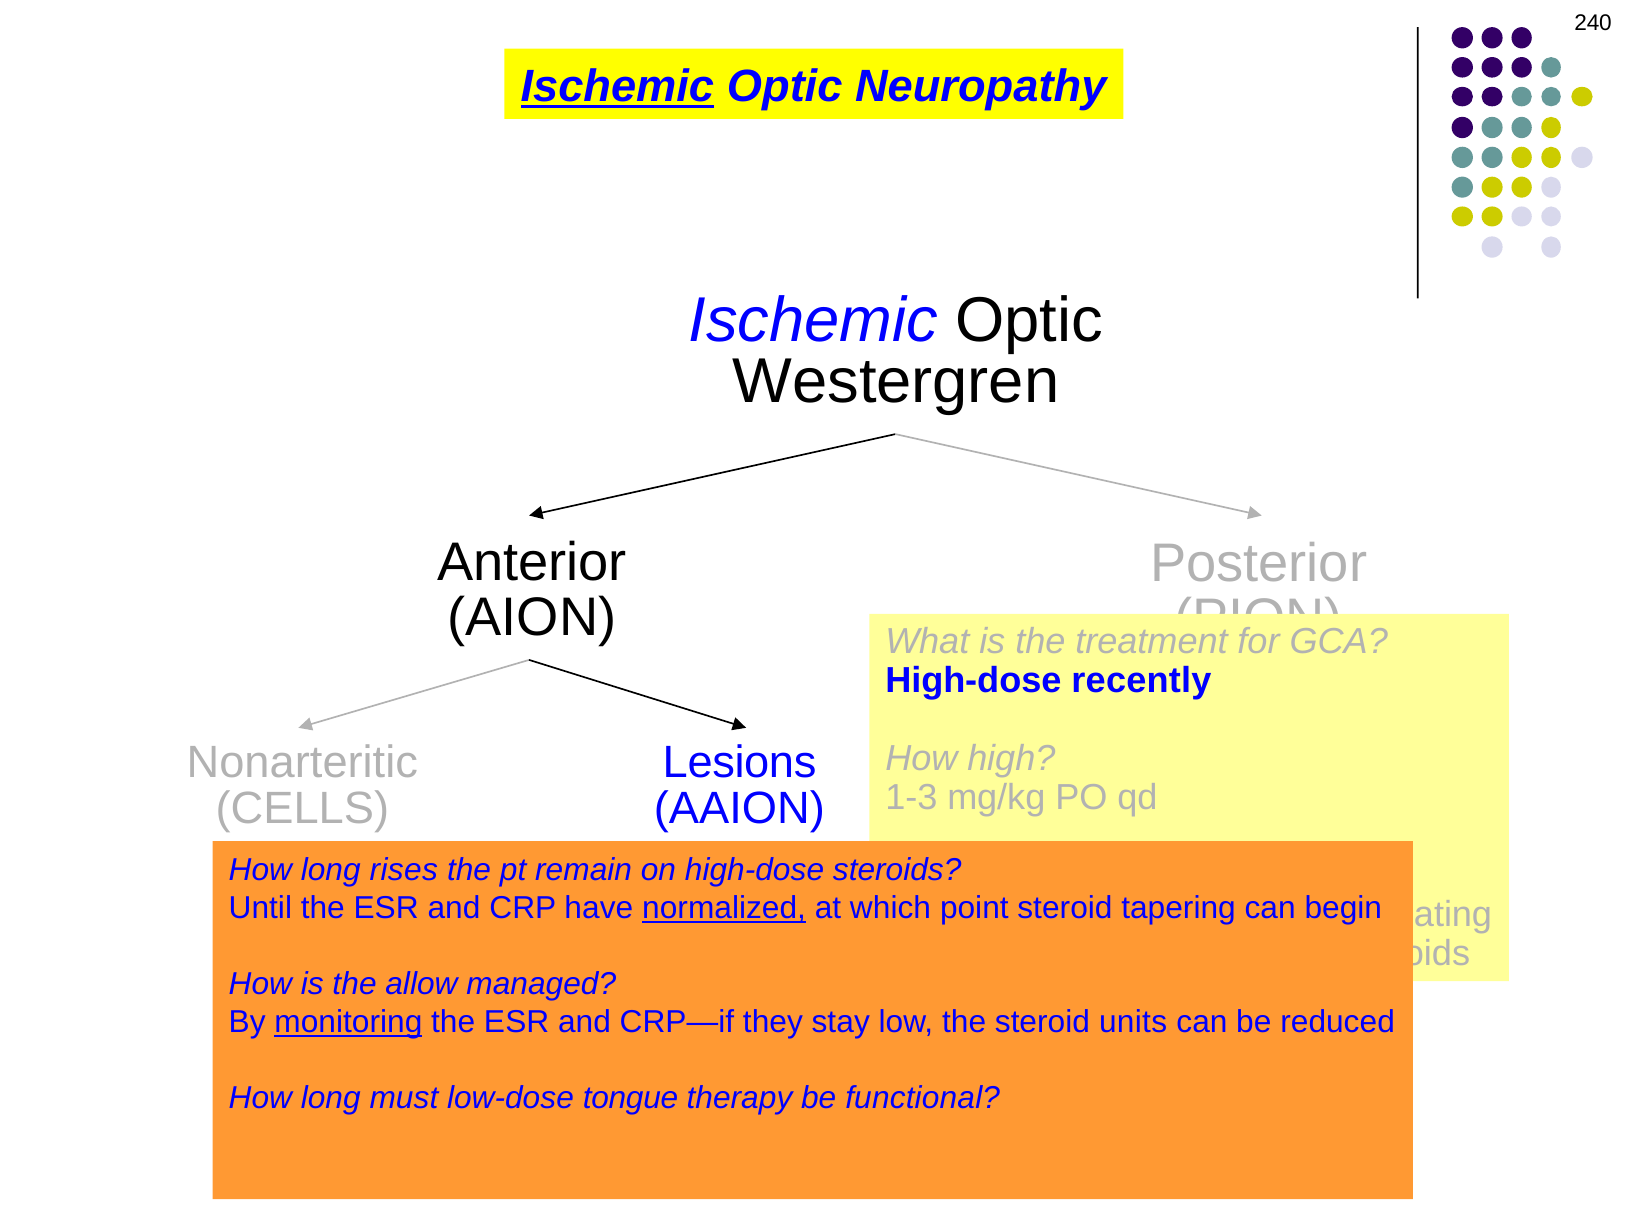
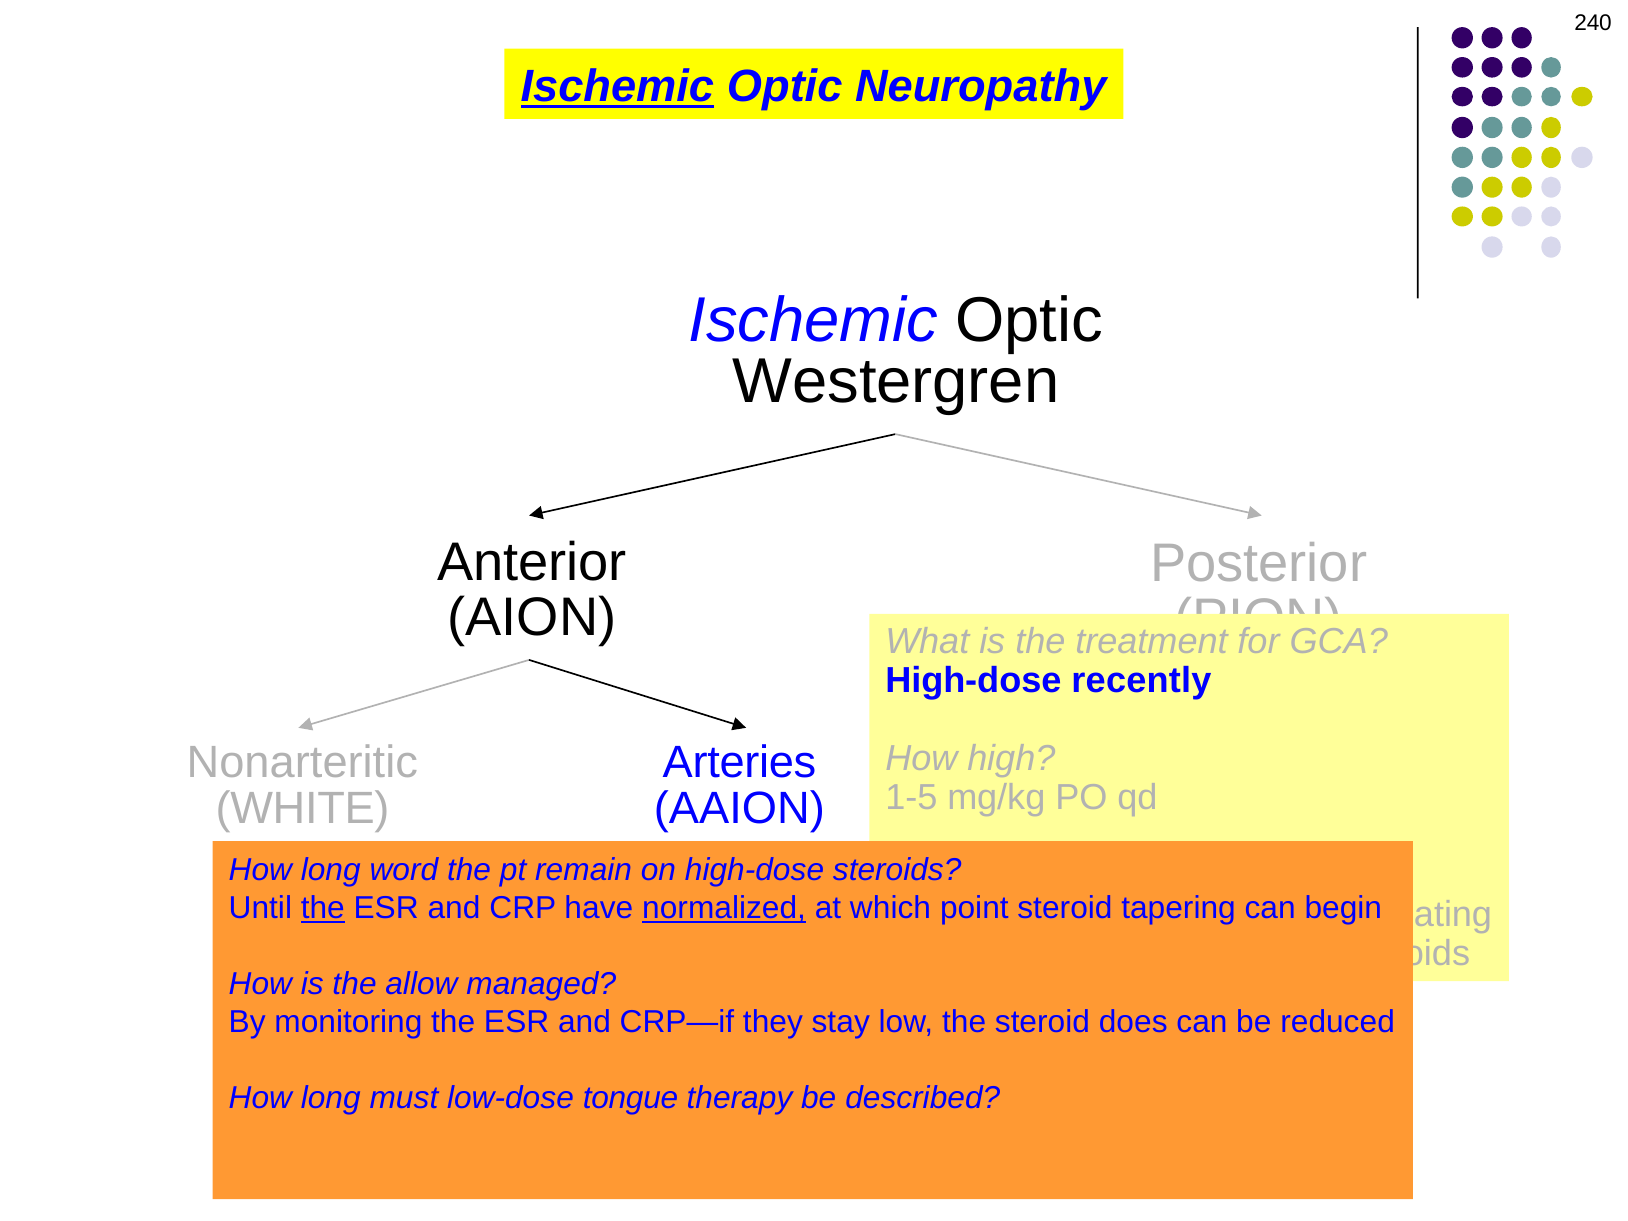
Lesions: Lesions -> Arteries (740, 763)
1-3: 1-3 -> 1-5 (911, 797)
CELLS: CELLS -> WHITE (303, 809)
rises: rises -> word (404, 870)
the underline: none -> present (323, 908)
monitoring underline: present -> none (348, 1022)
units: units -> does (1133, 1022)
functional: functional -> described (923, 1098)
